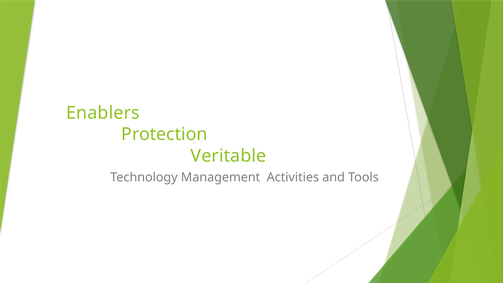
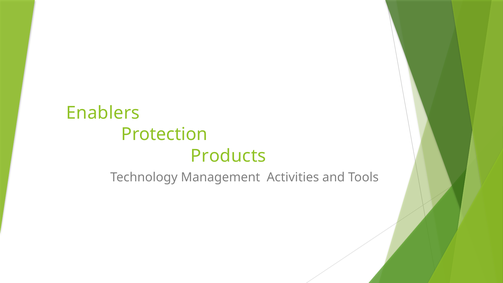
Veritable: Veritable -> Products (228, 156)
